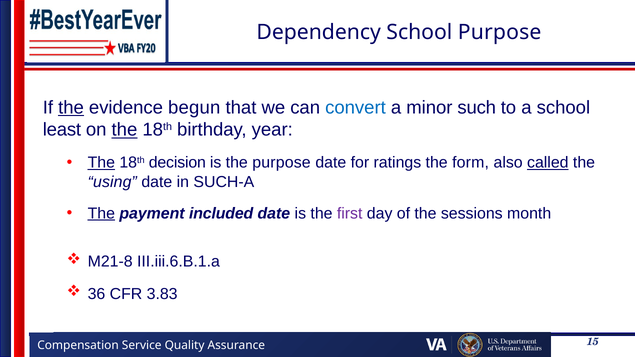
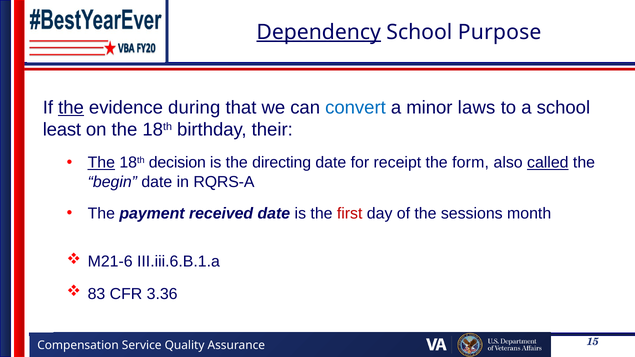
Dependency underline: none -> present (319, 32)
begun: begun -> during (194, 108)
such: such -> laws (477, 108)
the underline: present -> none (124, 130)
year: year -> their (272, 130)
the purpose: purpose -> directing (282, 163)
ratings: ratings -> receipt (397, 163)
using: using -> begin (112, 182)
SUCH-A: SUCH-A -> RQRS-A (224, 182)
The underline: present -> none (101, 213)
included: included -> received (221, 213)
first colour: purple -> red (350, 213)
M21-8: M21-8 -> M21-6 (110, 262)
36: 36 -> 83 (96, 294)
3.83: 3.83 -> 3.36 (162, 294)
